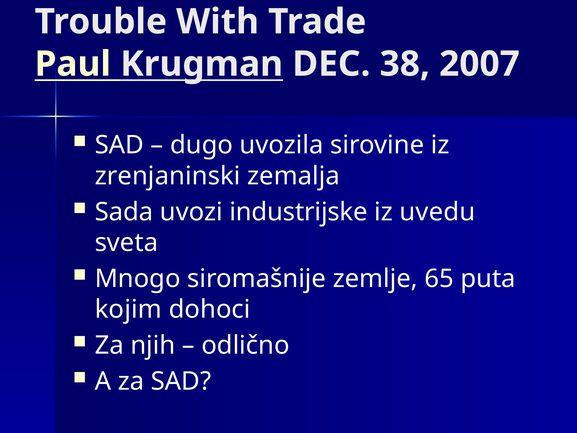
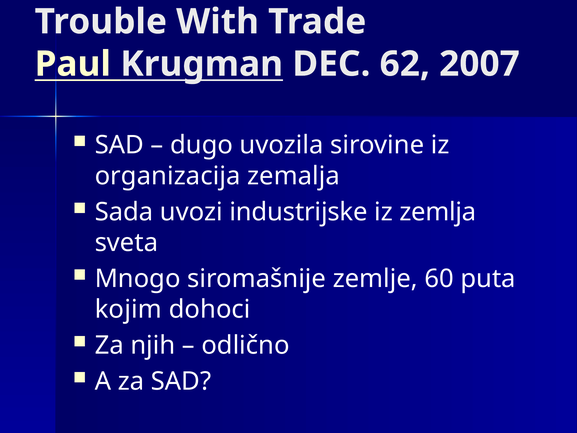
38: 38 -> 62 (405, 64)
zrenjaninski: zrenjaninski -> organizacija (168, 176)
uvedu: uvedu -> zemlja (438, 212)
65: 65 -> 60 (439, 278)
